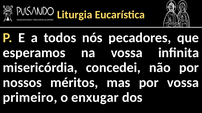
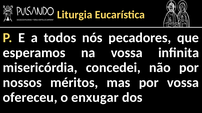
primeiro: primeiro -> ofereceu (30, 98)
